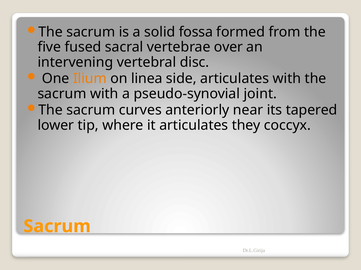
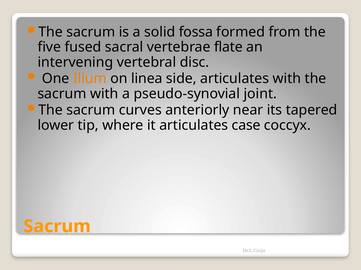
over: over -> flate (228, 47)
they: they -> case (246, 126)
